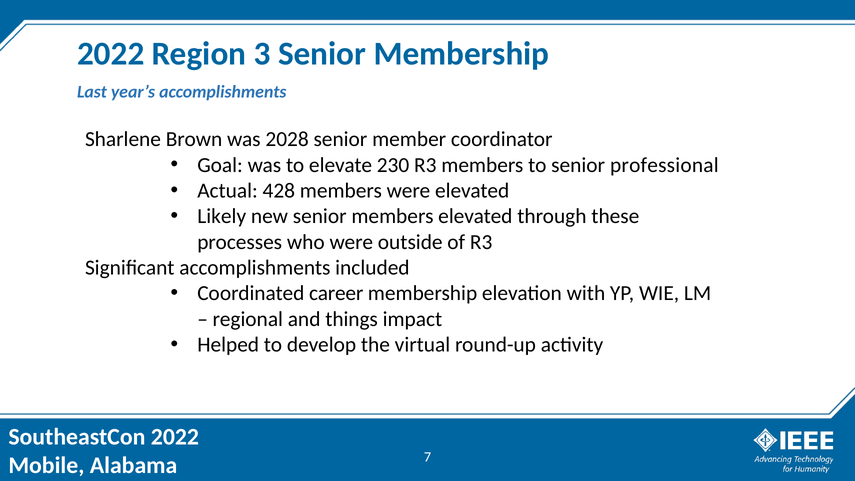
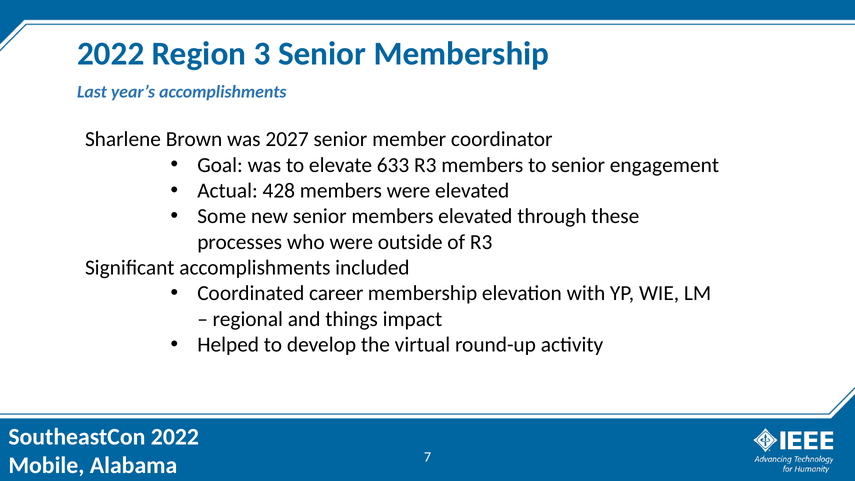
2028: 2028 -> 2027 (287, 139)
230: 230 -> 633 (393, 165)
professional: professional -> engagement (664, 165)
Likely: Likely -> Some (222, 216)
